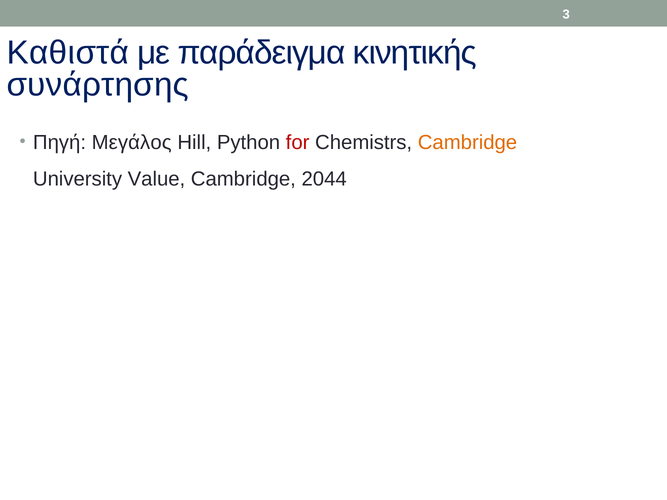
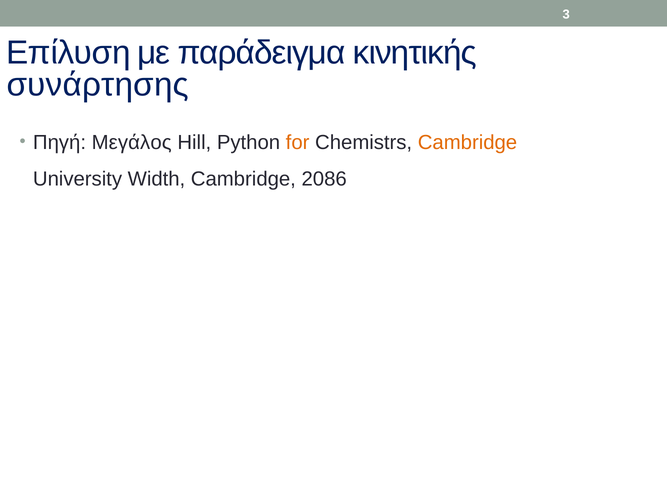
Καθιστά: Καθιστά -> Επίλυση (68, 53)
for colour: red -> orange (298, 142)
Value: Value -> Width (156, 179)
2044: 2044 -> 2086 (324, 179)
